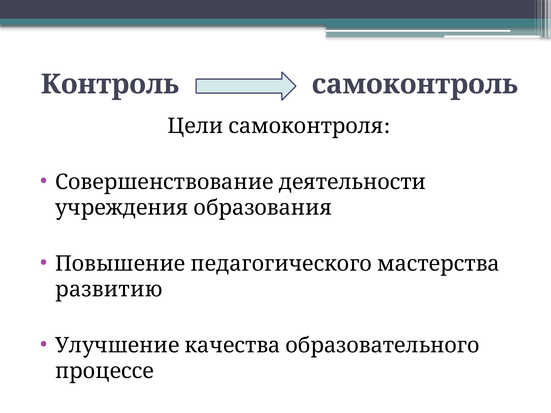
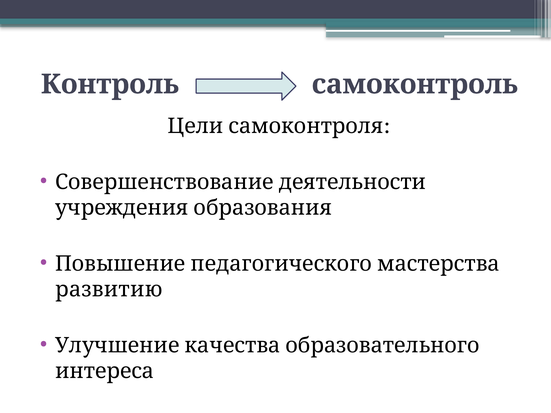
процессе: процессе -> интереса (105, 371)
